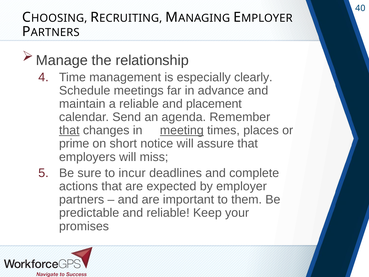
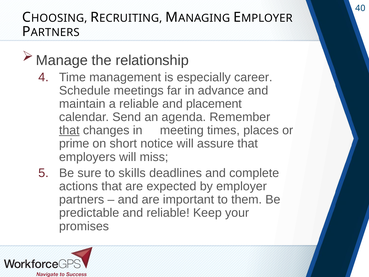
clearly: clearly -> career (253, 77)
meeting underline: present -> none (182, 130)
incur: incur -> skills (132, 173)
